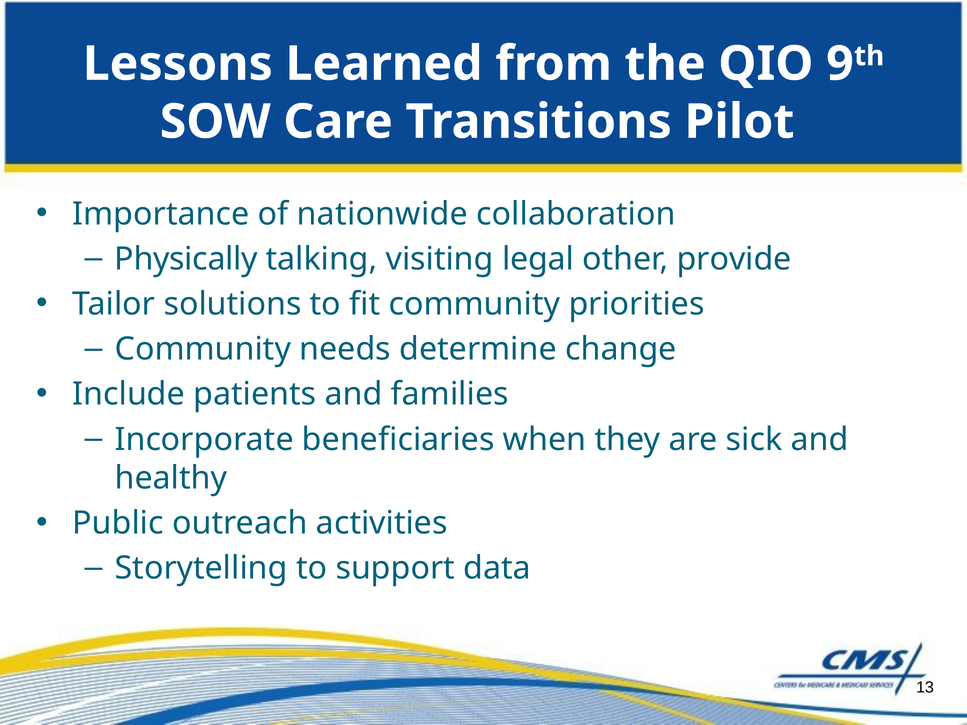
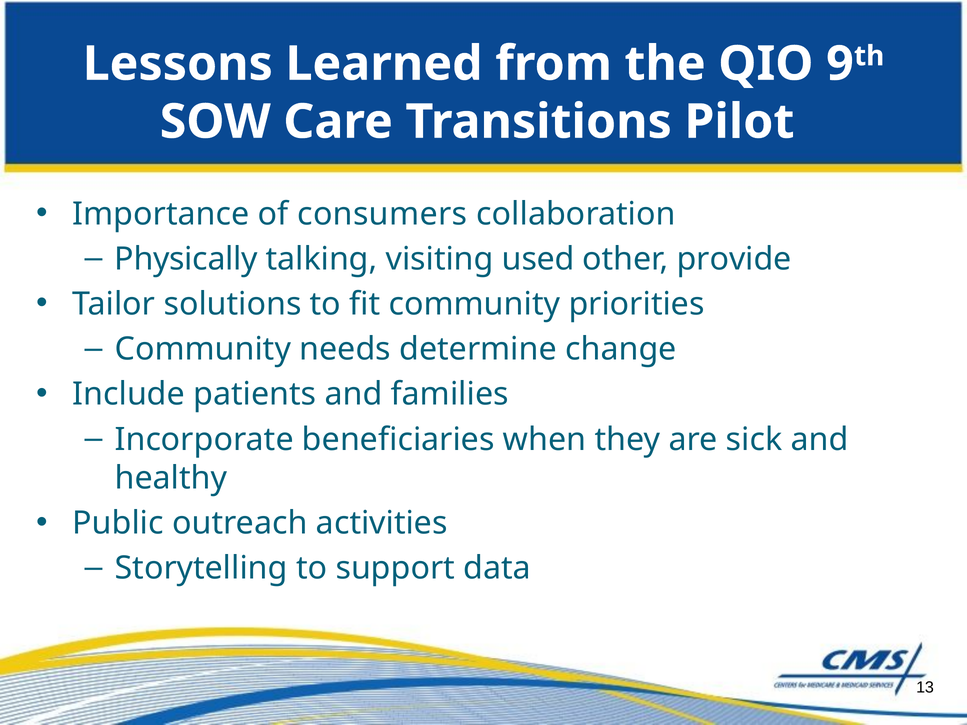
nationwide: nationwide -> consumers (382, 214)
legal: legal -> used (538, 259)
